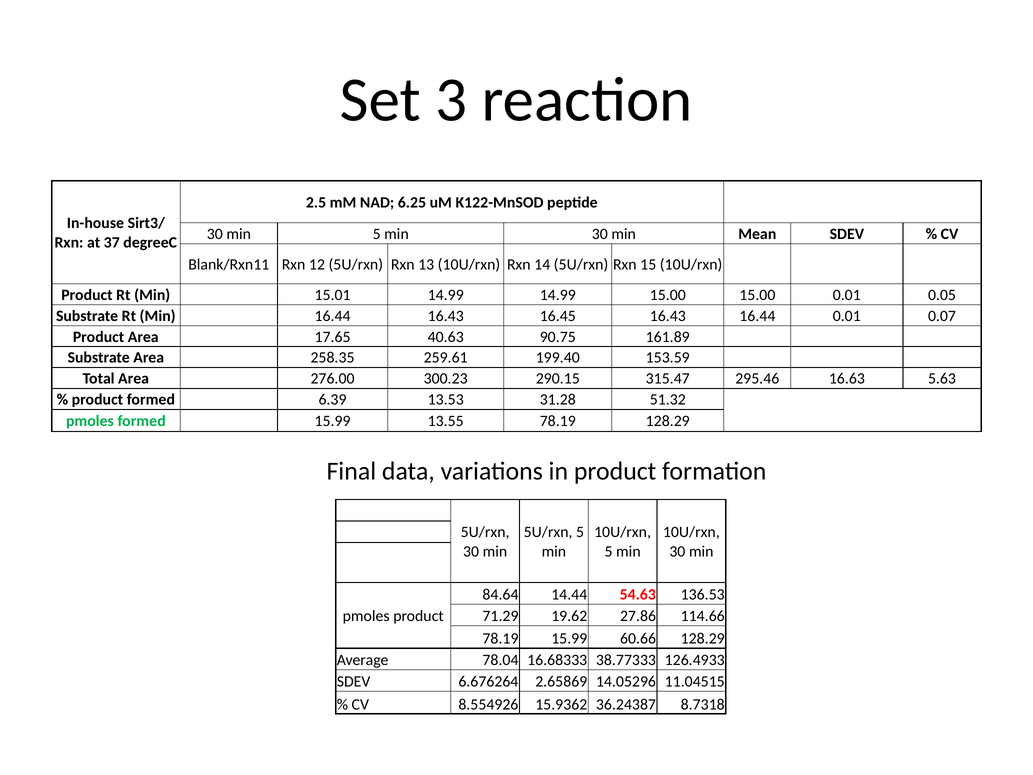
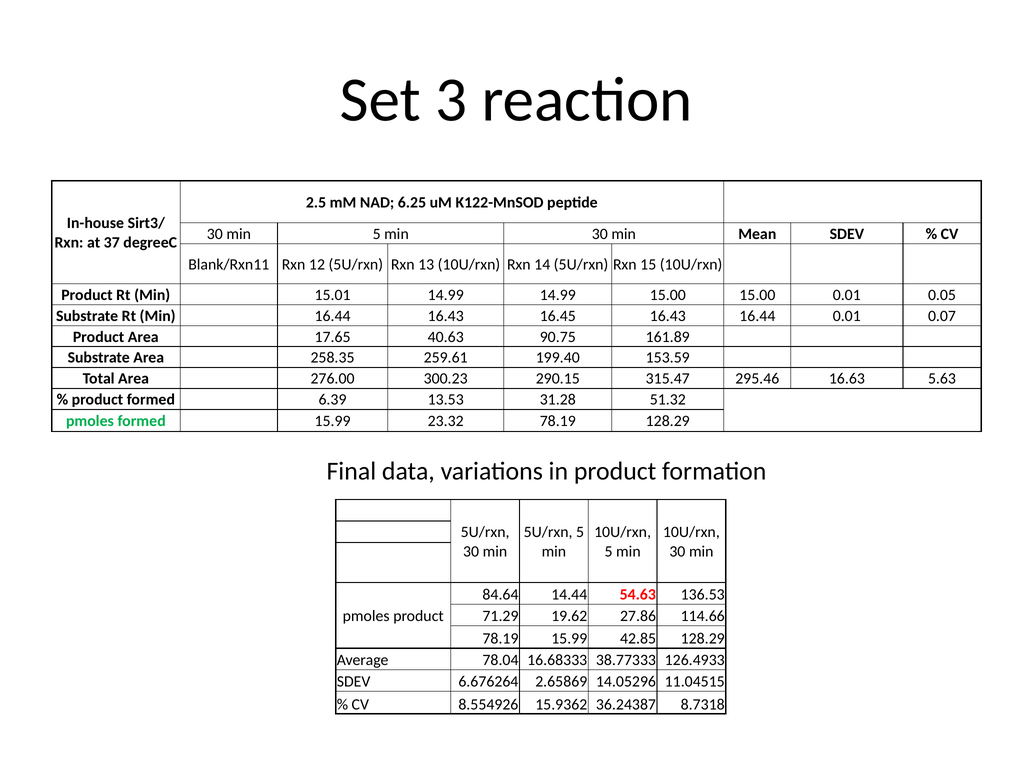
13.55: 13.55 -> 23.32 (446, 421)
60.66: 60.66 -> 42.85 (638, 638)
